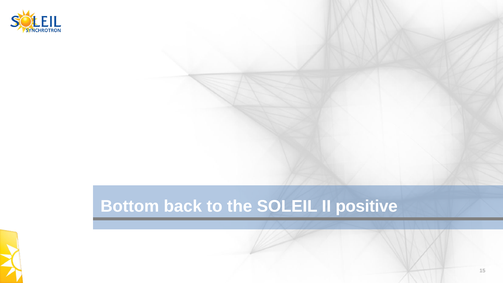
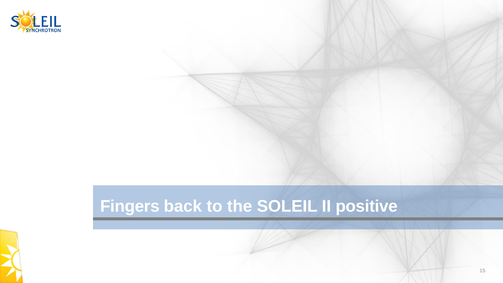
Bottom: Bottom -> Fingers (130, 206)
